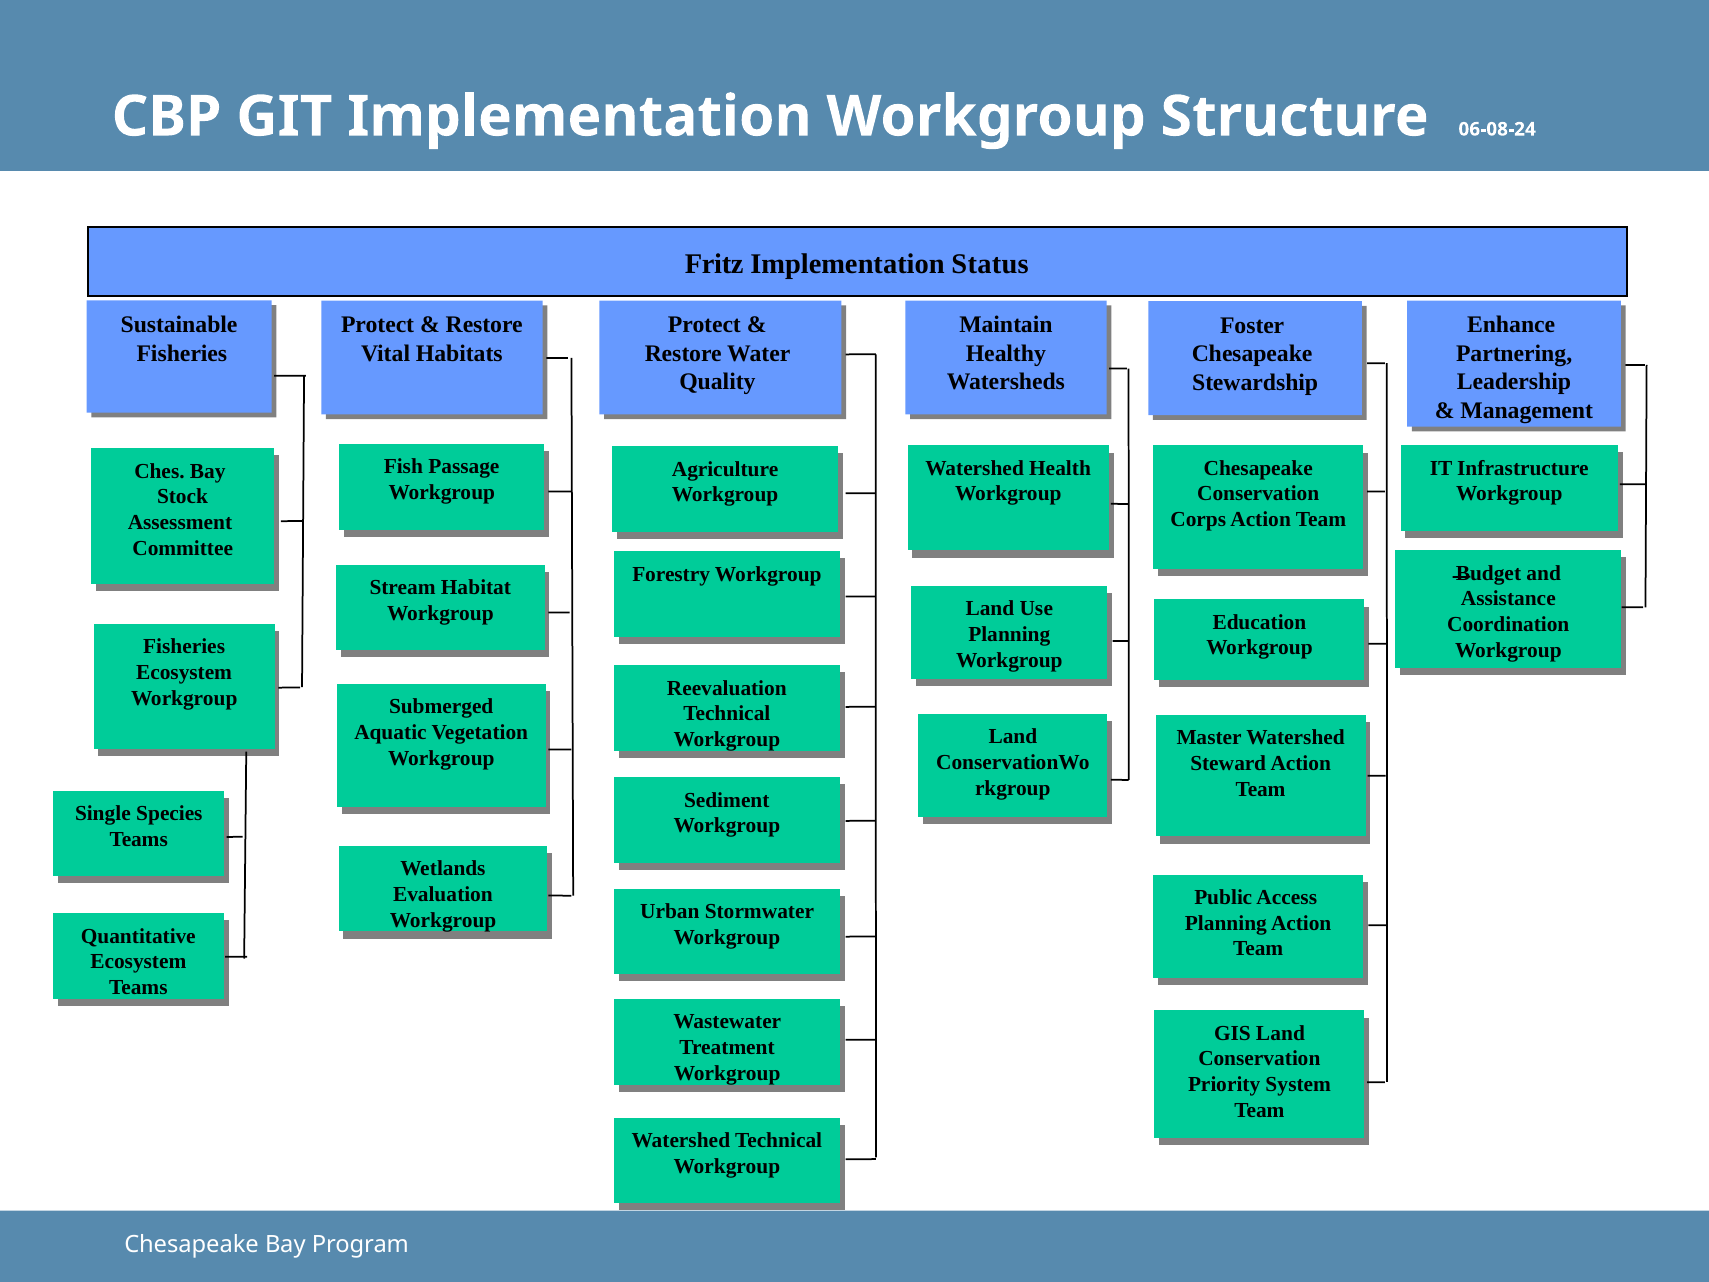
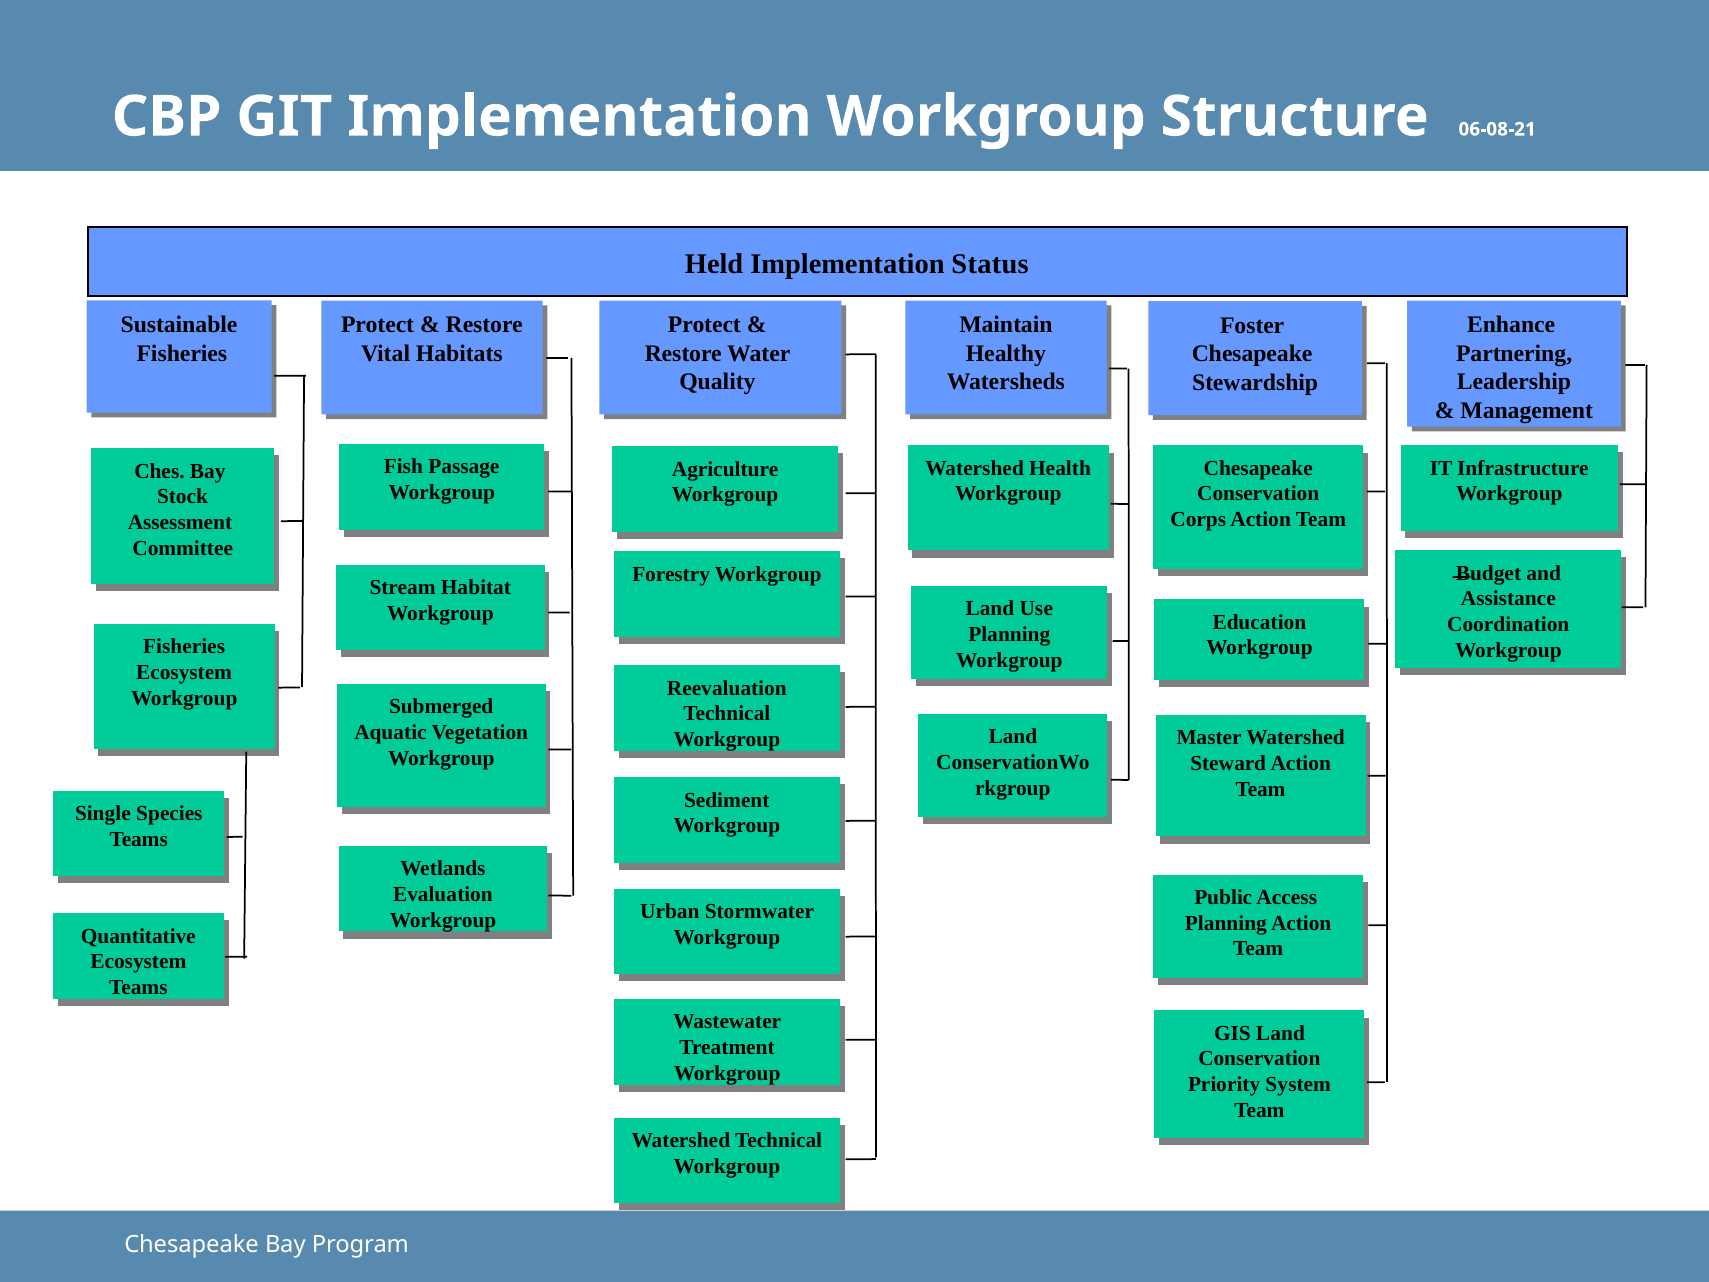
06-08-24: 06-08-24 -> 06-08-21 (1497, 129)
Fritz: Fritz -> Held (714, 264)
